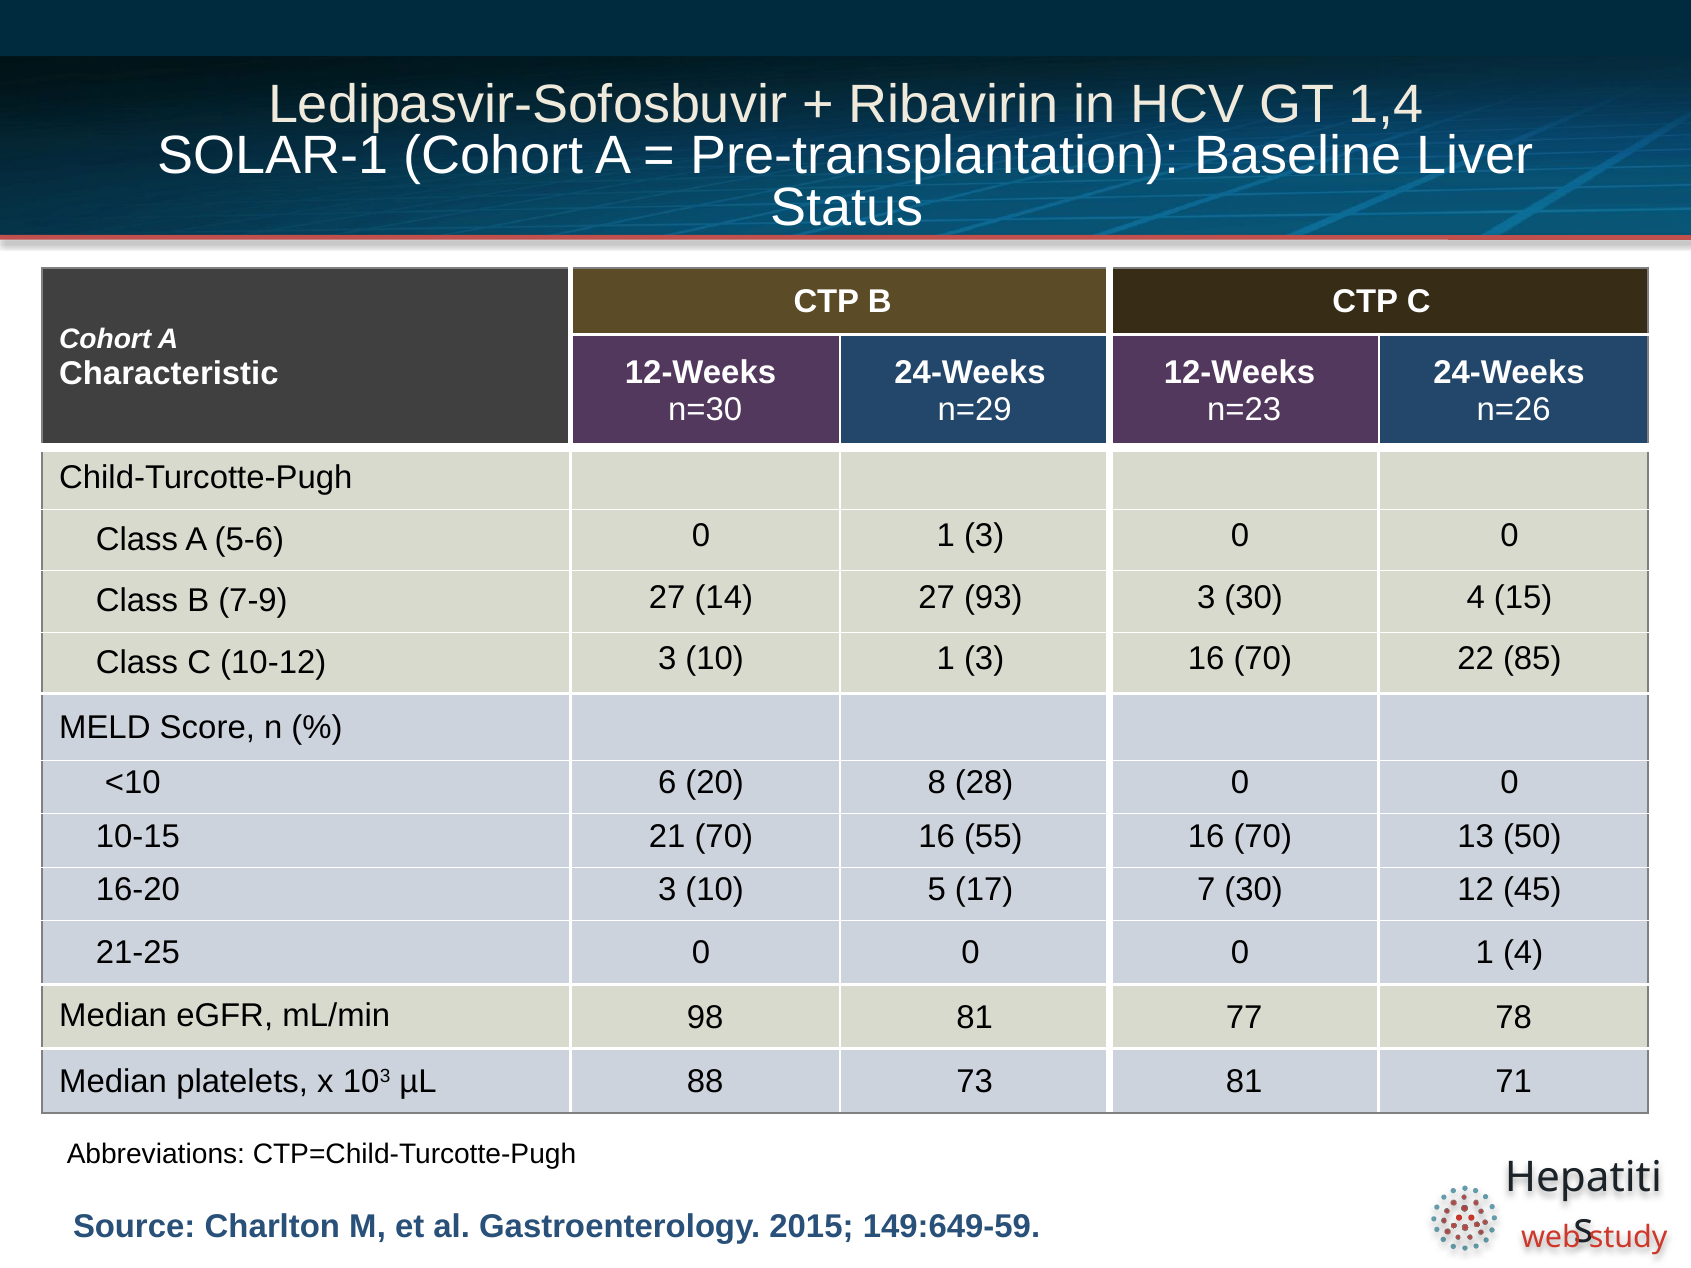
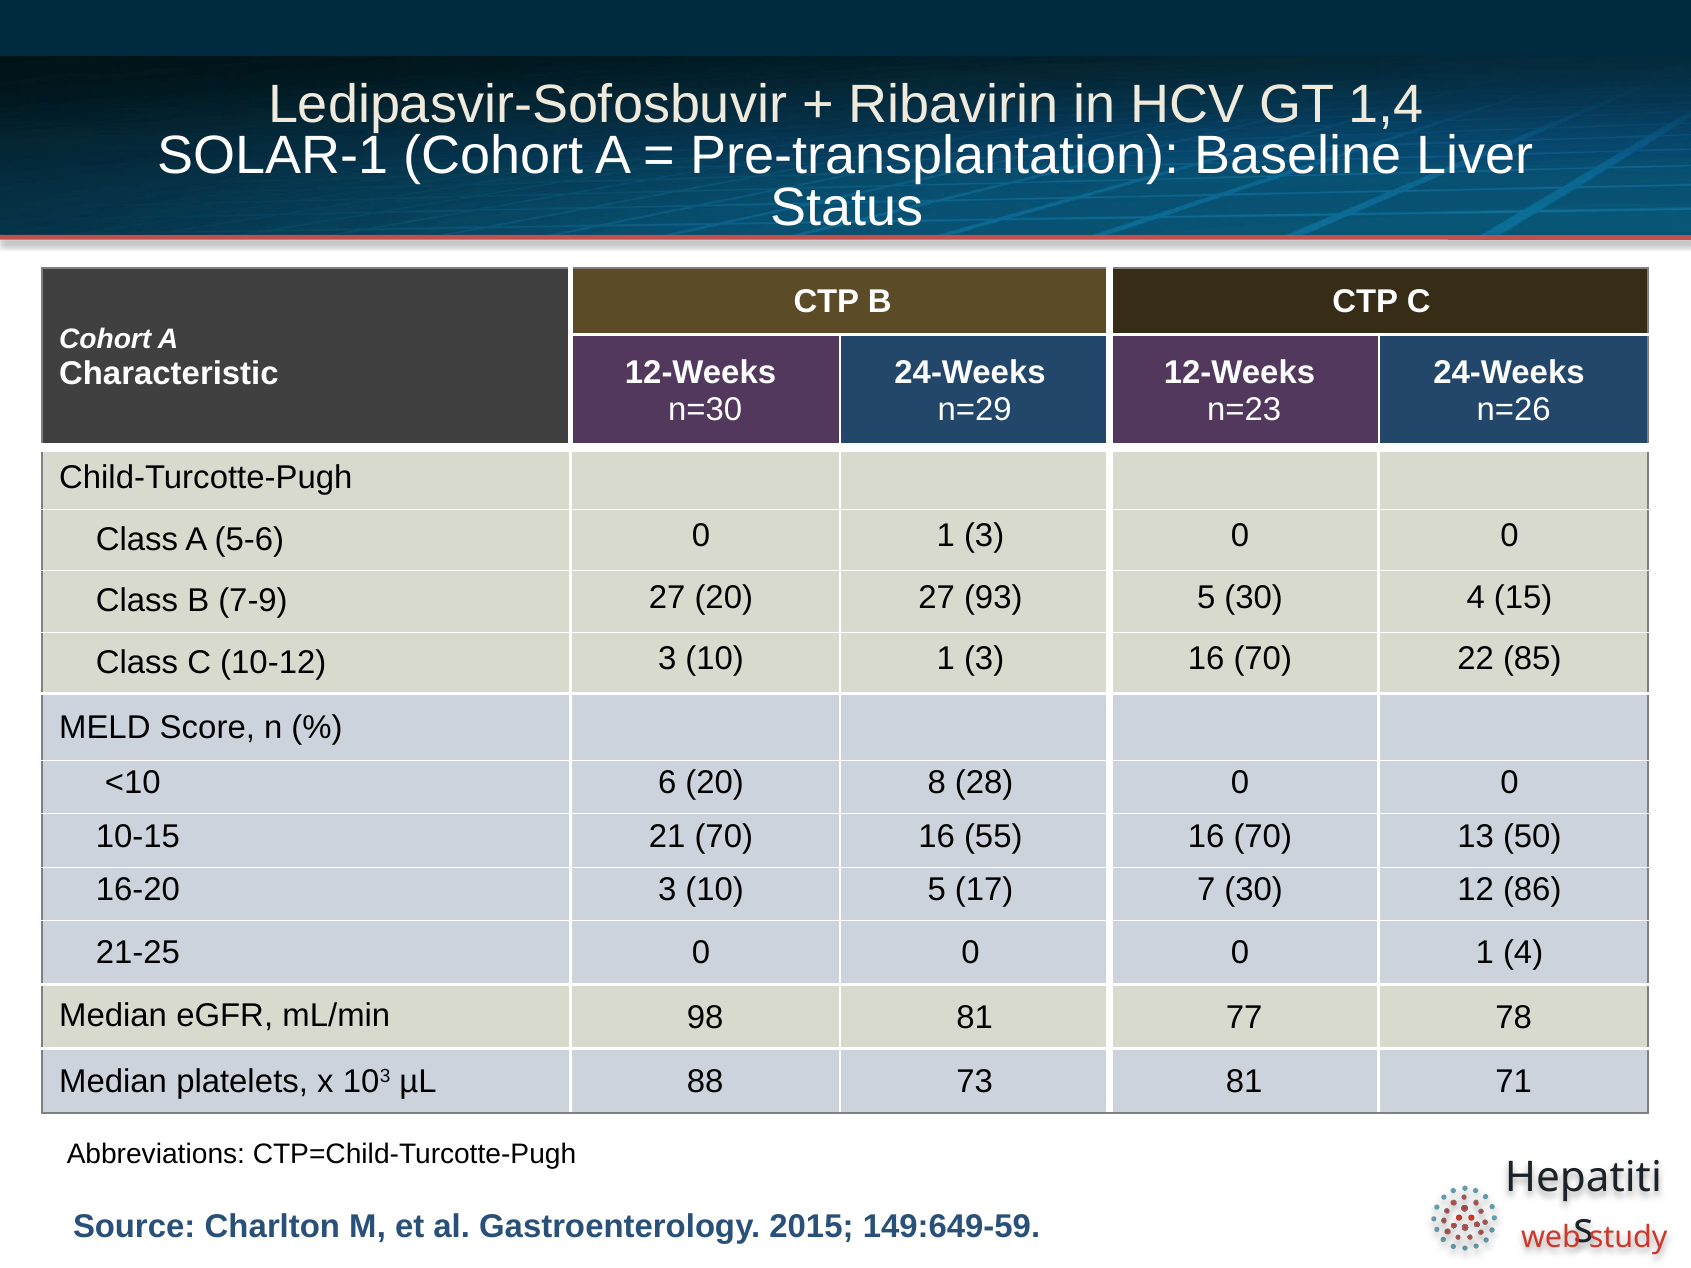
27 14: 14 -> 20 (724, 598)
93 3: 3 -> 5 (1206, 598)
45: 45 -> 86 (1532, 890)
